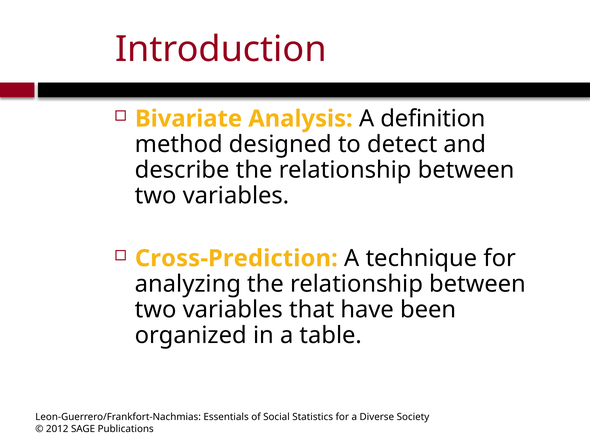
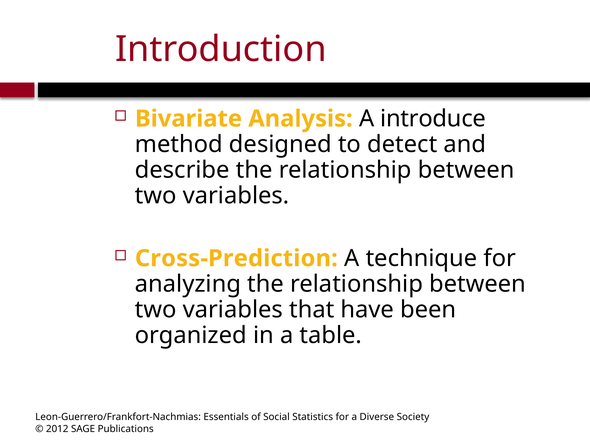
definition: definition -> introduce (433, 119)
